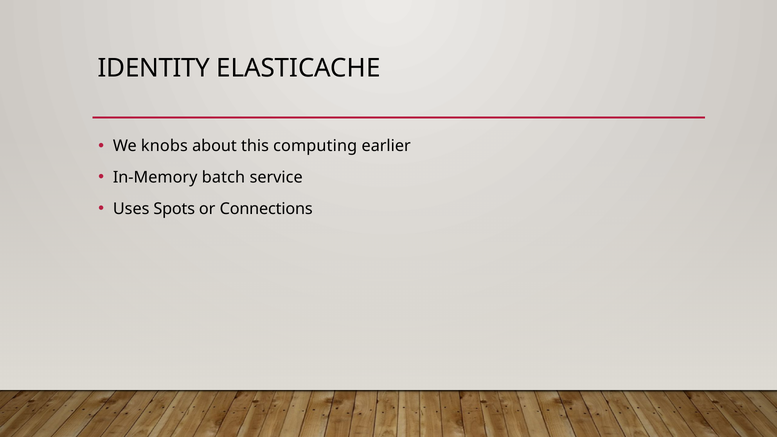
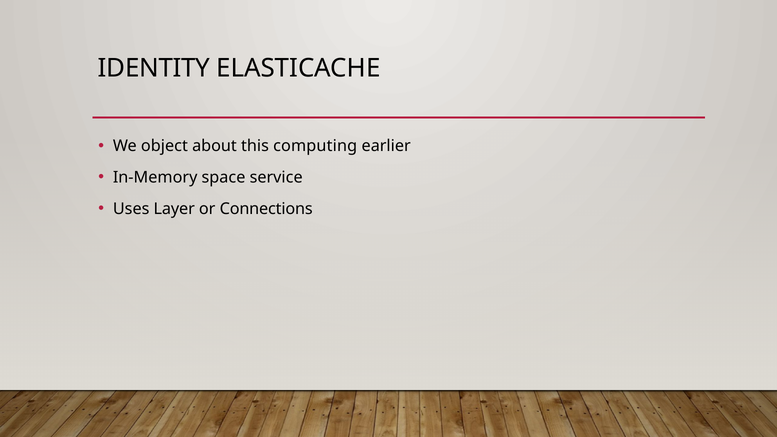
knobs: knobs -> object (164, 146)
batch: batch -> space (223, 178)
Spots: Spots -> Layer (174, 209)
